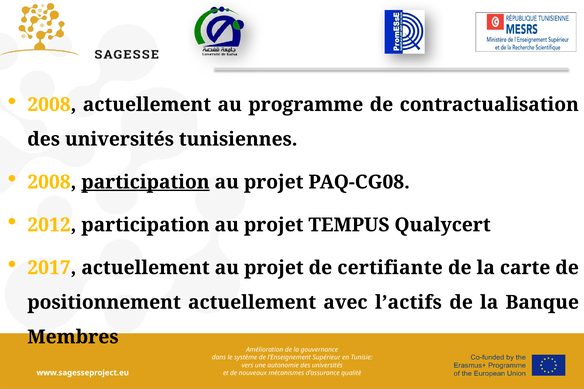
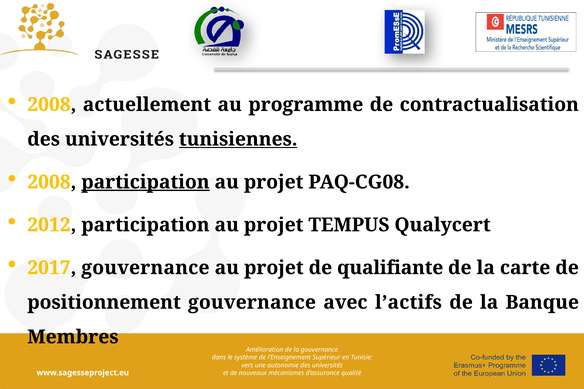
tunisiennes underline: none -> present (238, 139)
2017 actuellement: actuellement -> gouvernance (145, 268)
certifiante: certifiante -> qualifiante (390, 268)
positionnement actuellement: actuellement -> gouvernance (252, 303)
